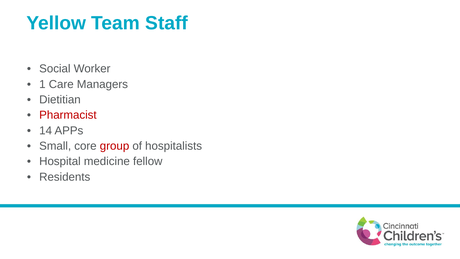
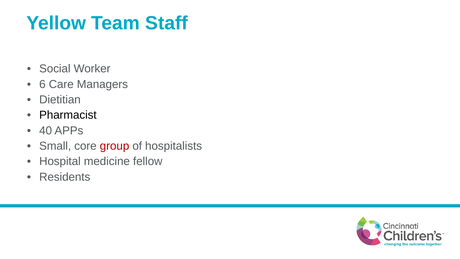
1: 1 -> 6 (42, 84)
Pharmacist colour: red -> black (68, 115)
14: 14 -> 40 (46, 130)
